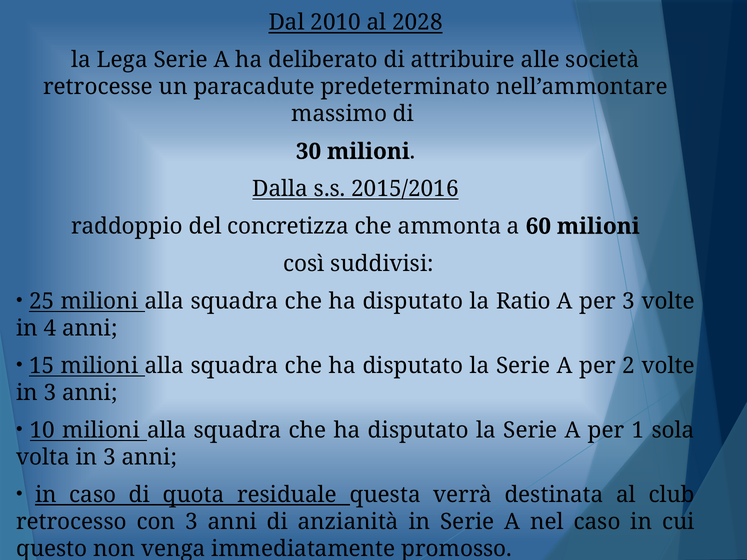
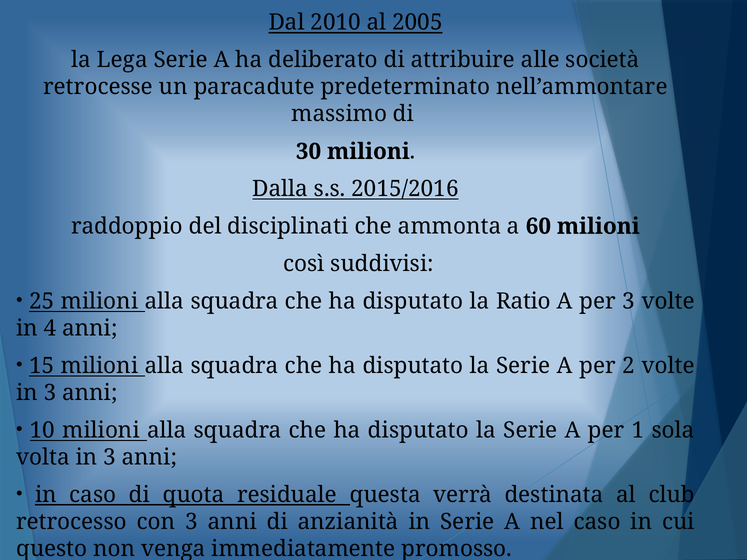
2028: 2028 -> 2005 (417, 23)
concretizza: concretizza -> disciplinati (288, 226)
